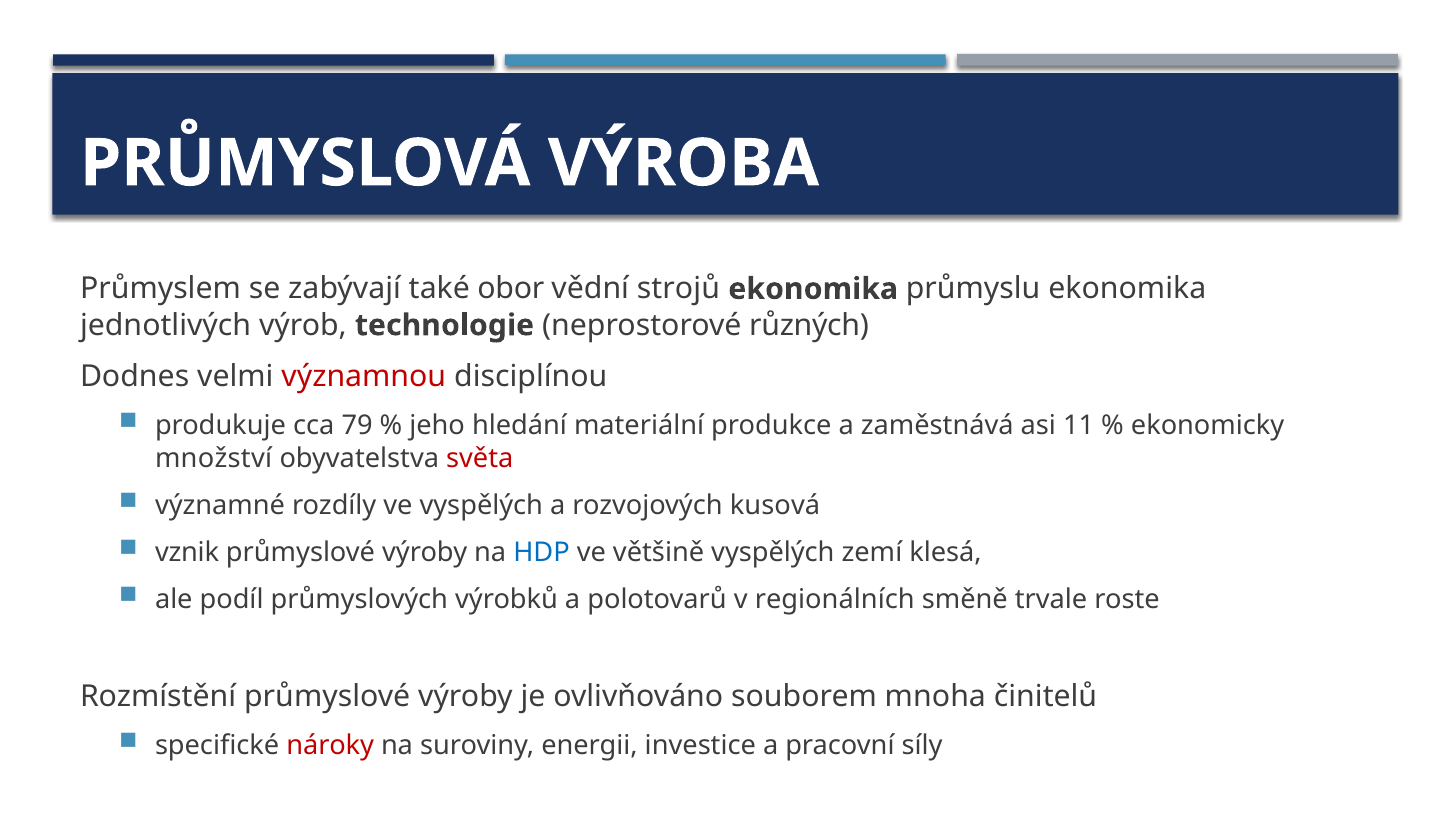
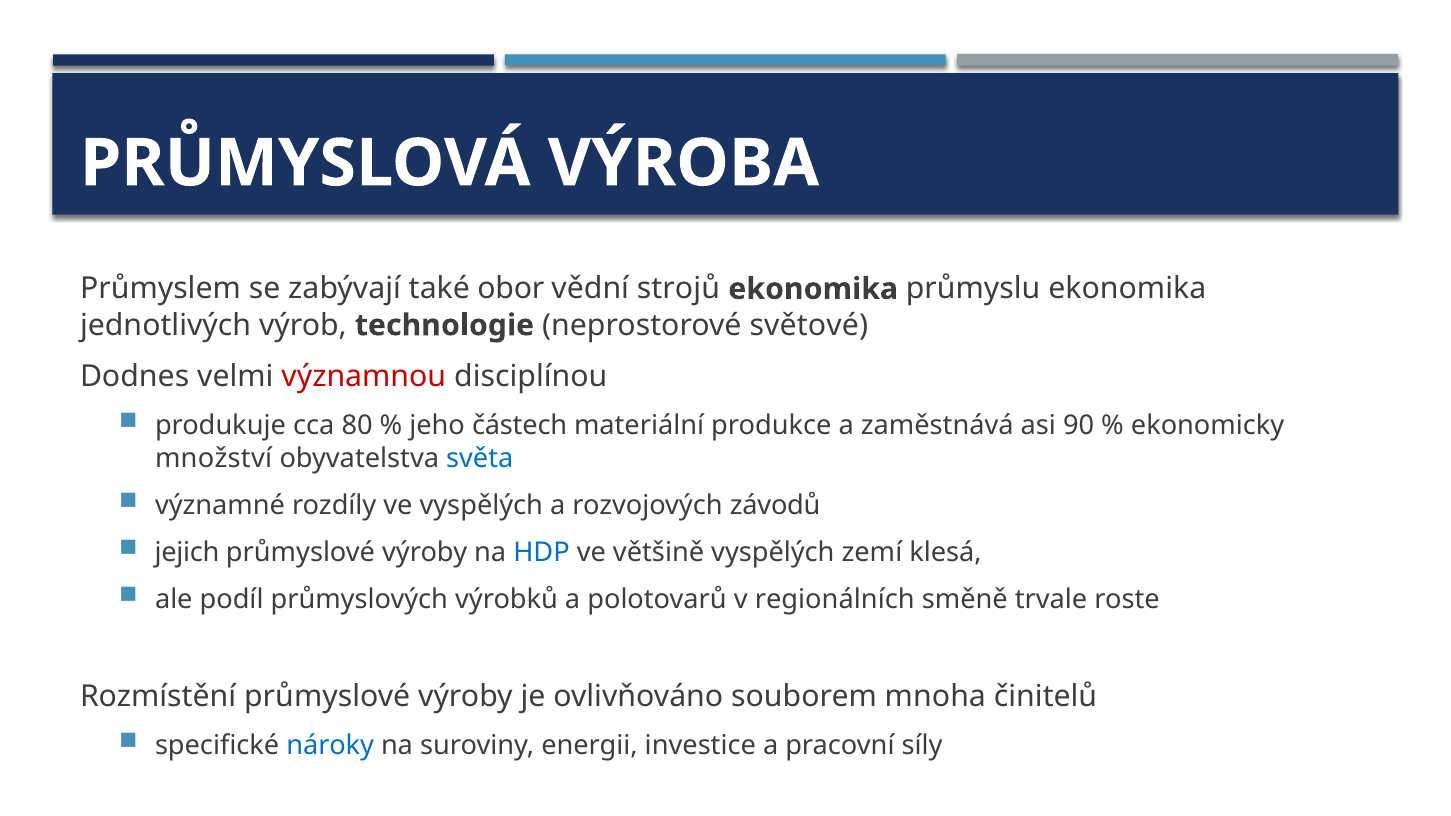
různých: různých -> světové (809, 325)
79: 79 -> 80 (357, 426)
hledání: hledání -> částech (520, 426)
11: 11 -> 90 (1079, 426)
světa colour: red -> blue (480, 458)
kusová: kusová -> závodů (775, 505)
vznik: vznik -> jejich (187, 553)
nároky colour: red -> blue (330, 746)
